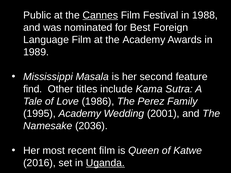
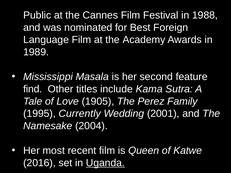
Cannes underline: present -> none (100, 15)
1986: 1986 -> 1905 (98, 101)
1995 Academy: Academy -> Currently (80, 114)
2036: 2036 -> 2004 (91, 126)
